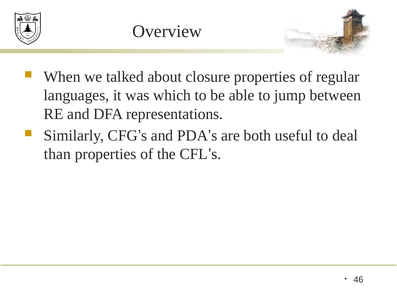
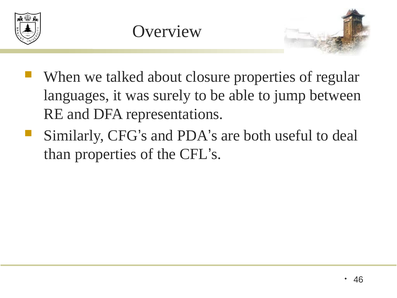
which: which -> surely (172, 95)
